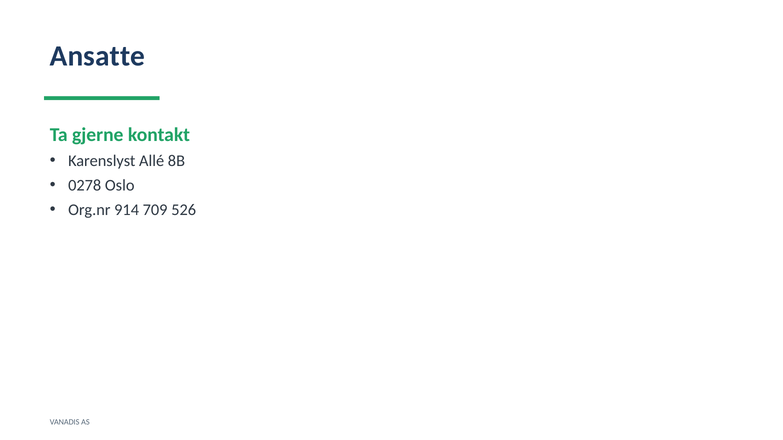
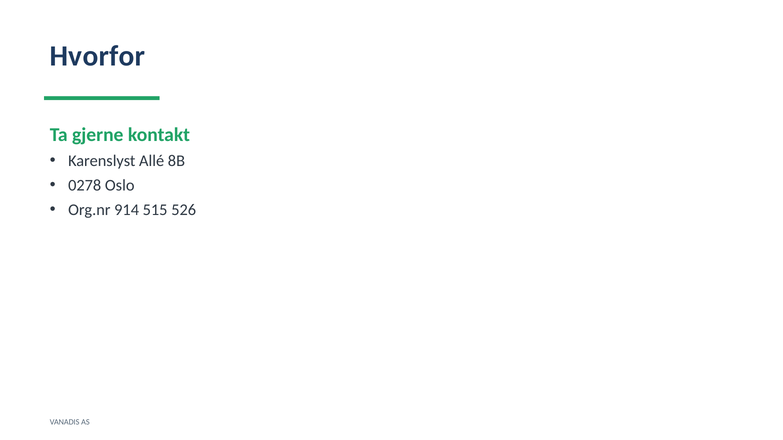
Ansatte: Ansatte -> Hvorfor (97, 56)
709: 709 -> 515 (155, 210)
